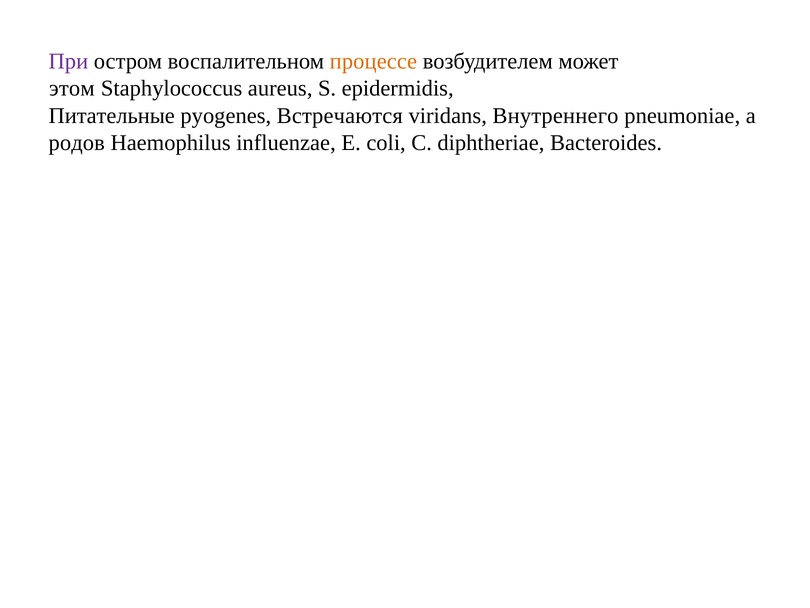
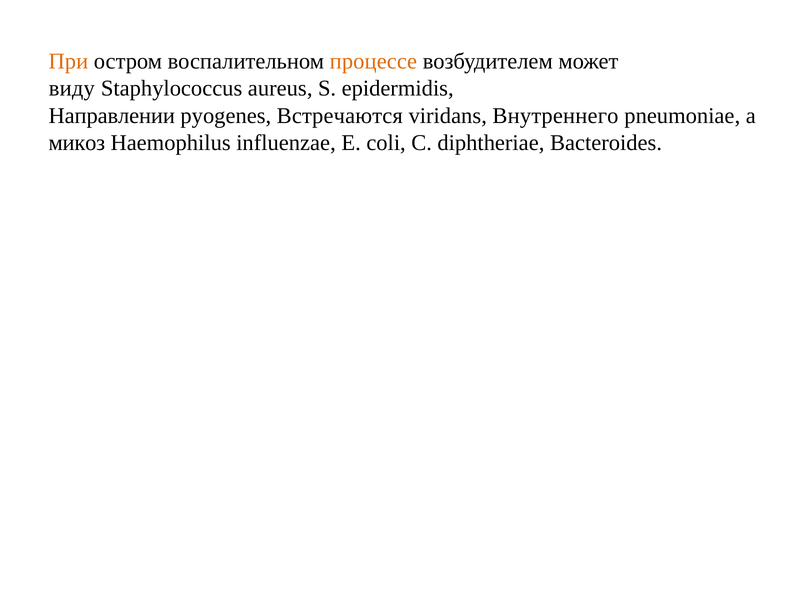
При colour: purple -> orange (68, 61)
этом: этом -> виду (72, 88)
Питательные: Питательные -> Направлении (112, 115)
родов: родов -> микоз (77, 143)
